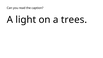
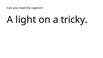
trees: trees -> tricky (74, 20)
